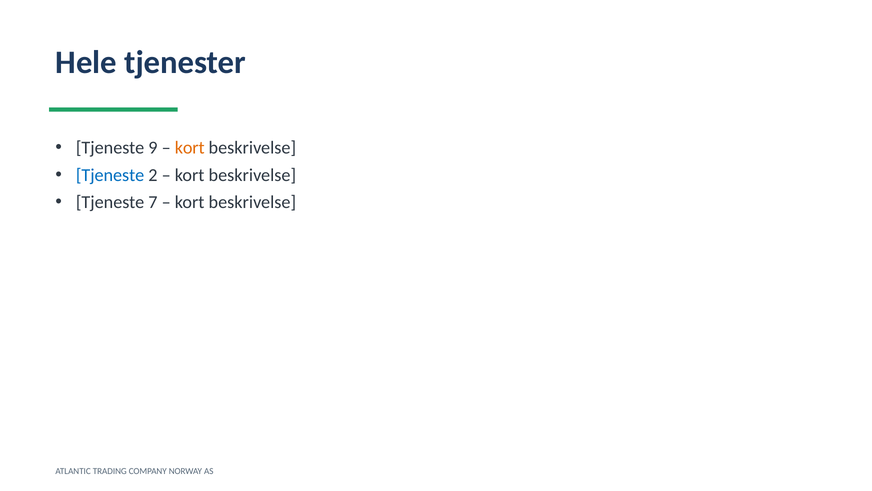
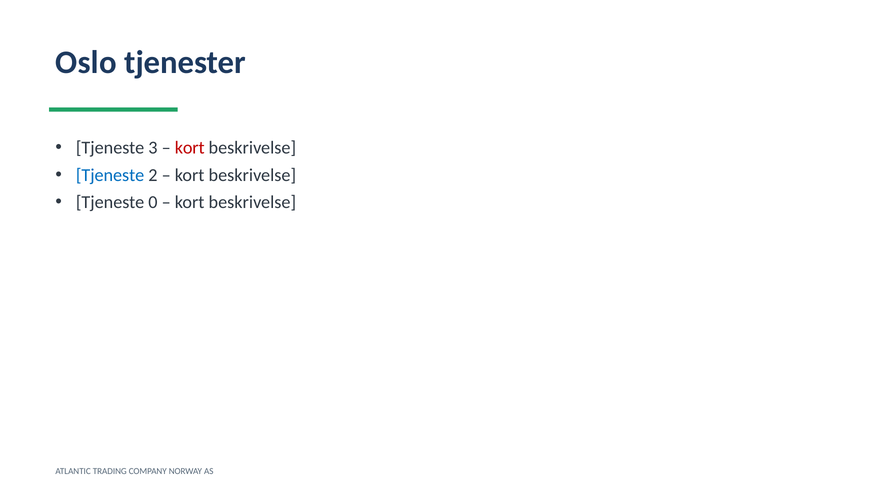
Hele: Hele -> Oslo (86, 62)
9: 9 -> 3 (153, 148)
kort colour: orange -> red (190, 148)
7: 7 -> 0 (153, 202)
